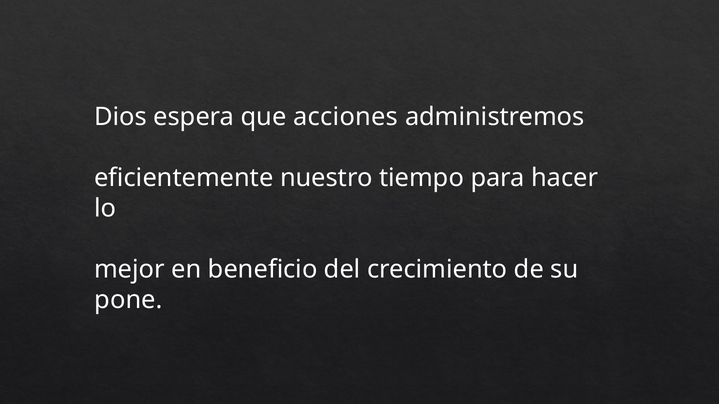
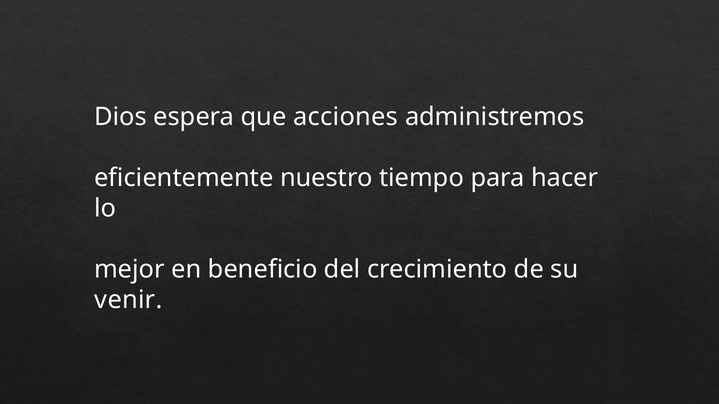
pone: pone -> venir (128, 300)
